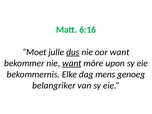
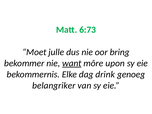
6:16: 6:16 -> 6:73 (88, 30)
dus underline: present -> none (73, 52)
oor want: want -> bring (120, 52)
mens: mens -> drink (105, 74)
